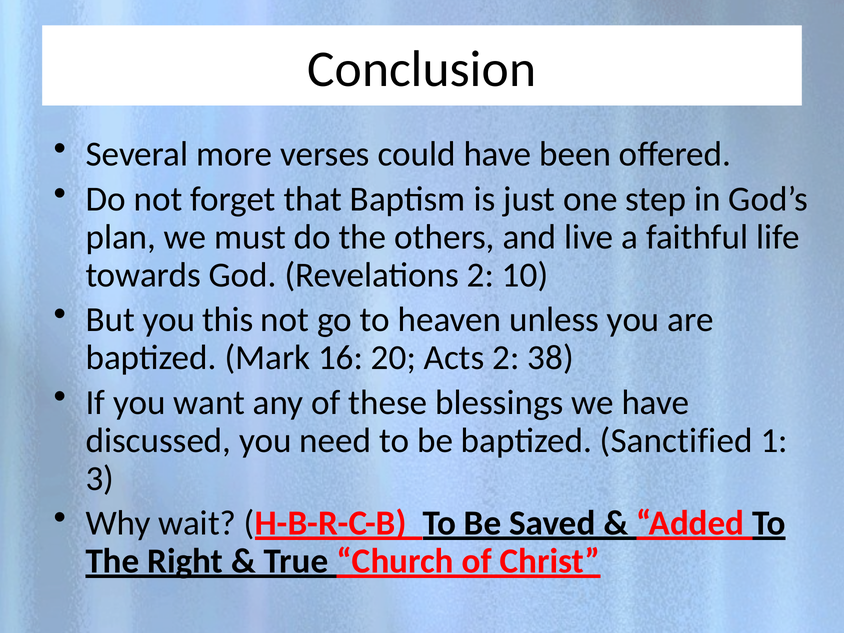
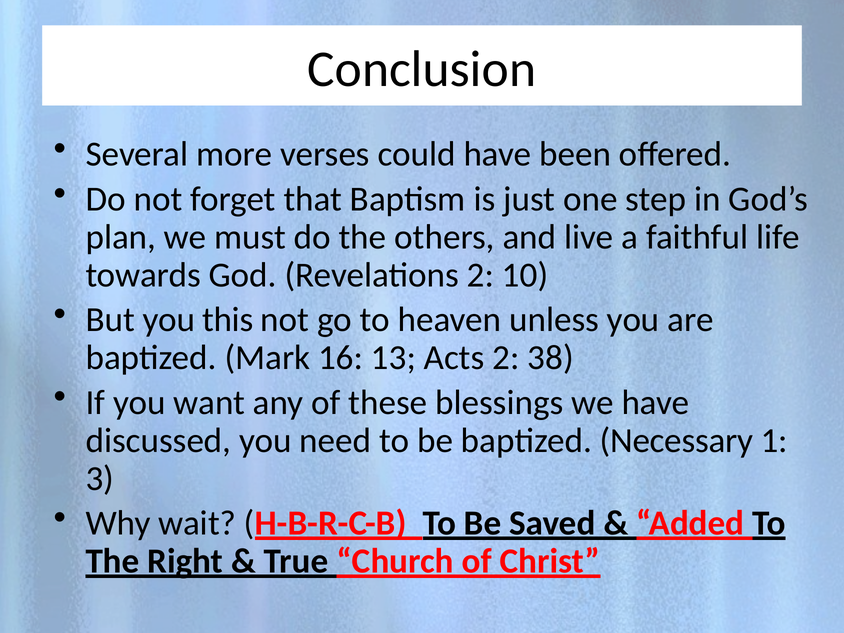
20: 20 -> 13 (393, 358)
Sanctified: Sanctified -> Necessary (676, 440)
